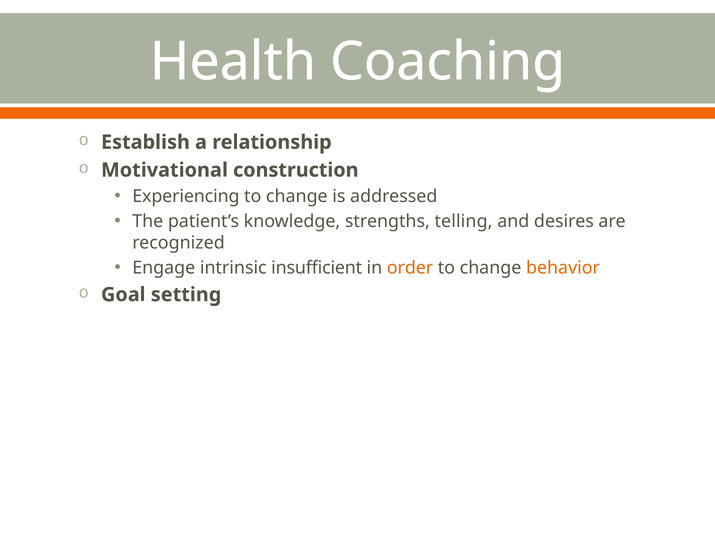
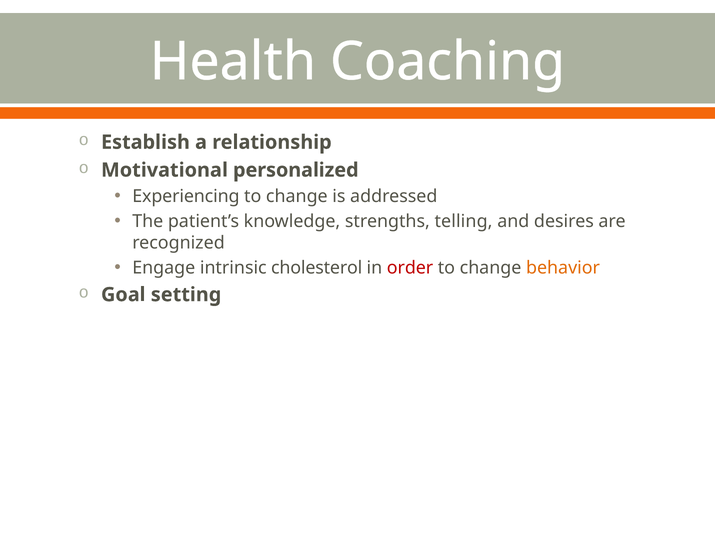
construction: construction -> personalized (296, 170)
insufficient: insufficient -> cholesterol (317, 267)
order colour: orange -> red (410, 267)
